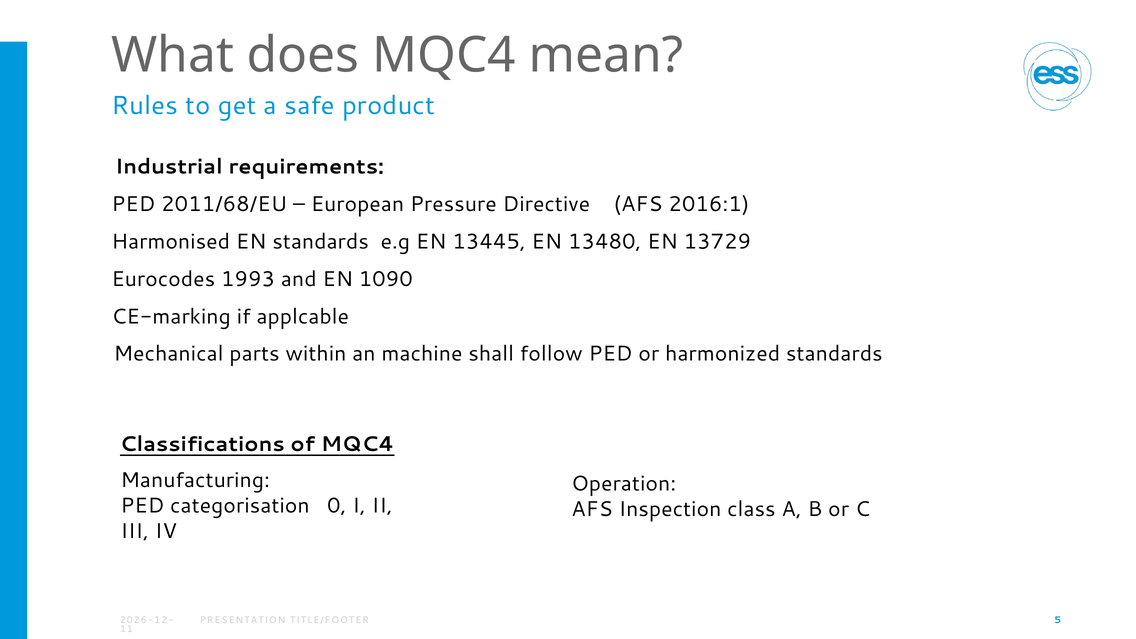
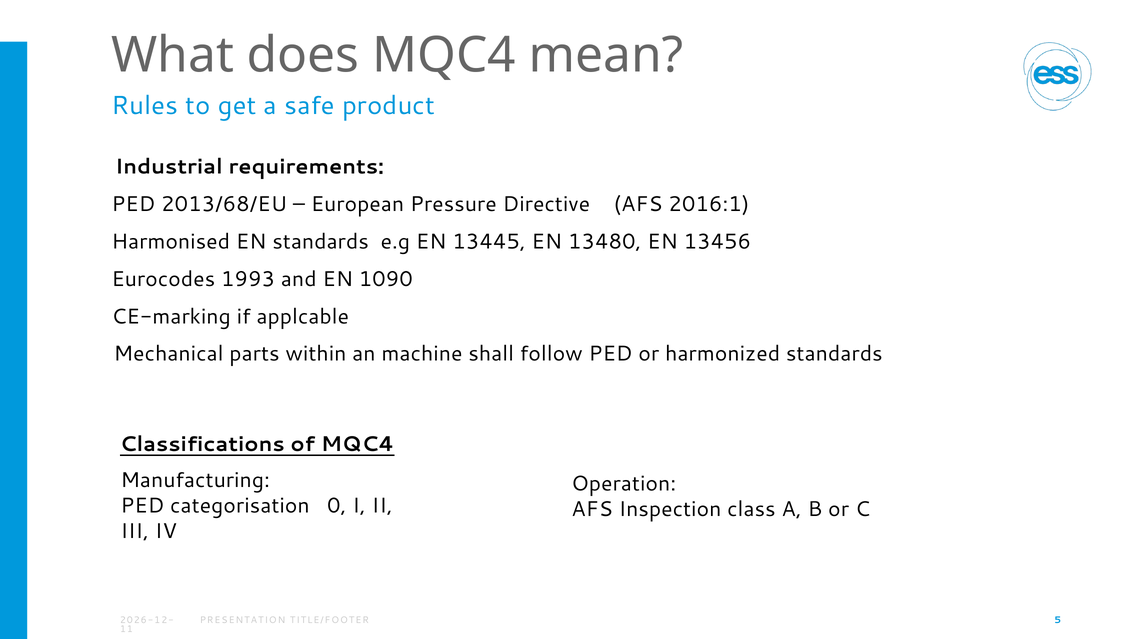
2011/68/EU: 2011/68/EU -> 2013/68/EU (224, 204)
13729: 13729 -> 13456 (717, 242)
